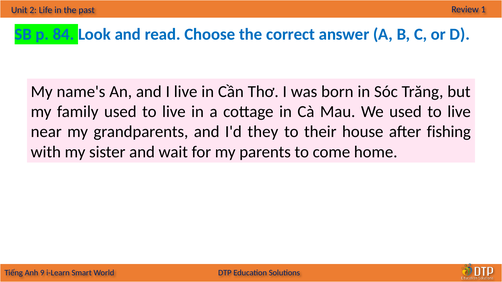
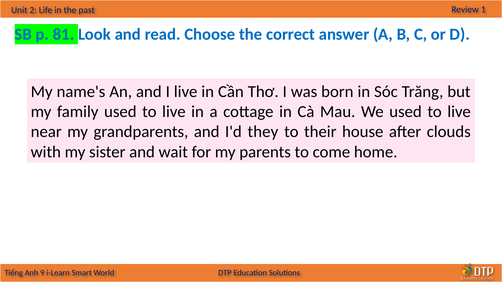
84: 84 -> 81 (64, 34)
fishing: fishing -> clouds (449, 132)
